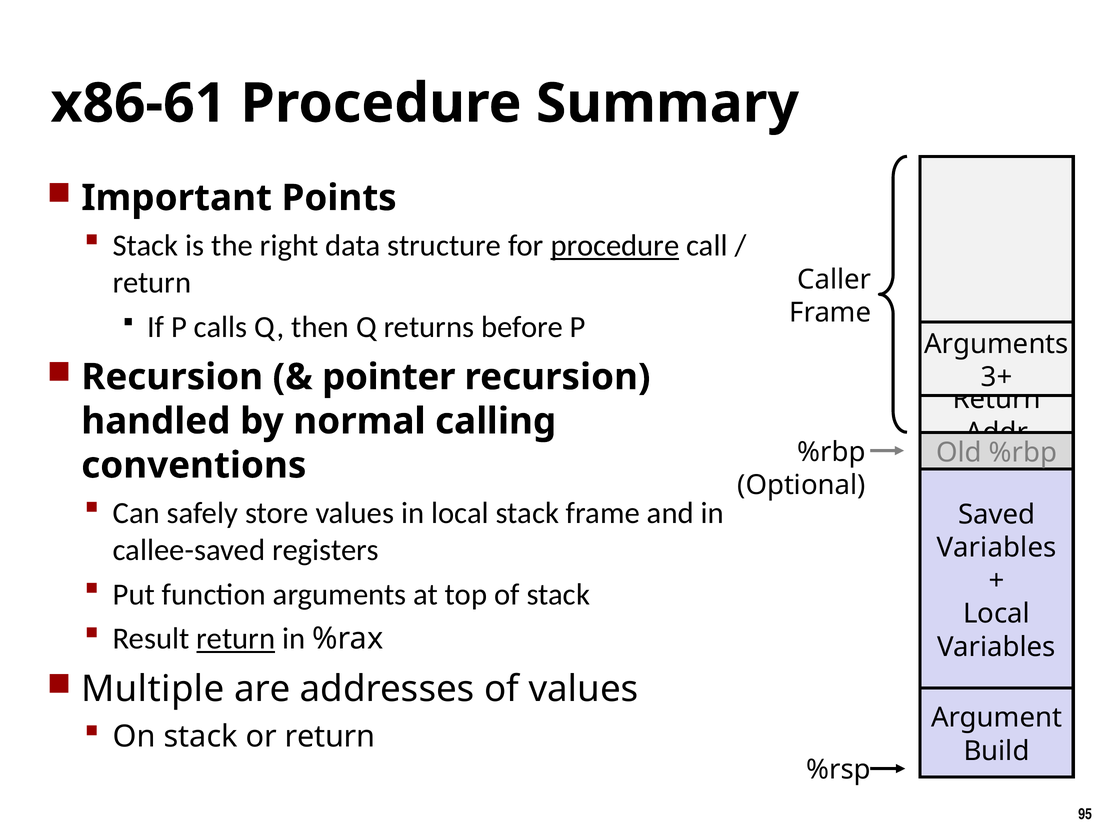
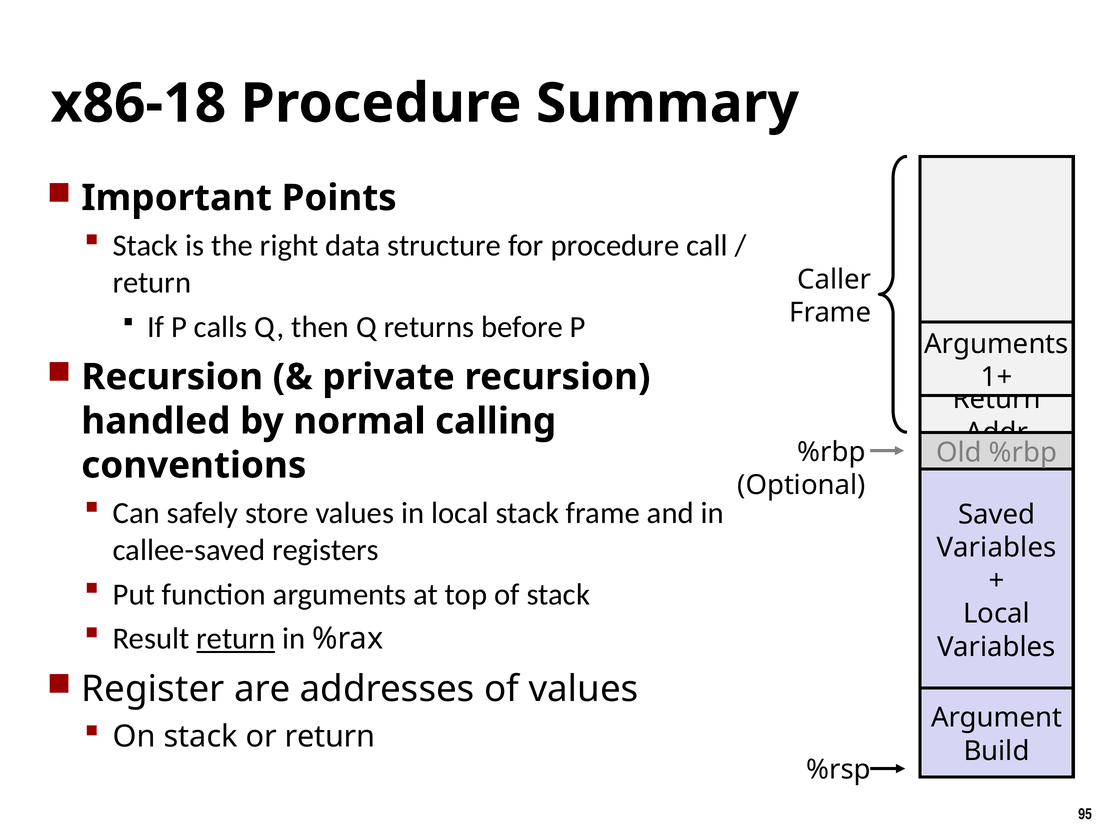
x86-61: x86-61 -> x86-18 (138, 104)
procedure underline: present -> none (615, 246)
pointer: pointer -> private (389, 377)
3+: 3+ -> 1+ (997, 377)
Multiple: Multiple -> Register (153, 689)
